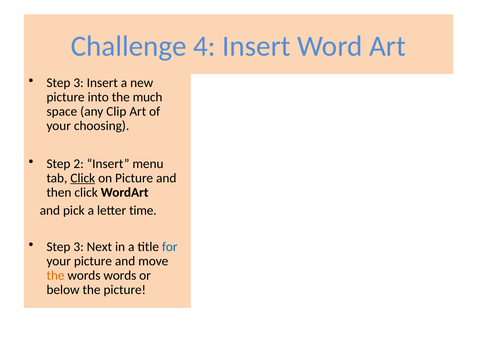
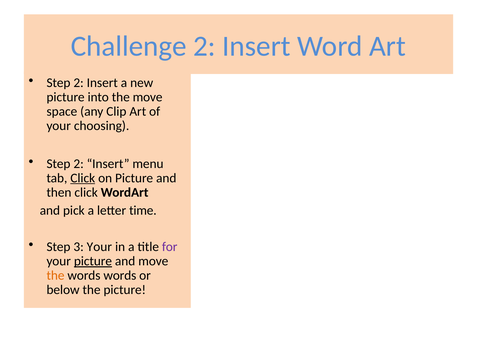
Challenge 4: 4 -> 2 (204, 46)
3: 3 -> 2 (79, 83)
the much: much -> move (148, 97)
3 Next: Next -> Your (99, 247)
for colour: blue -> purple (170, 247)
picture underline: none -> present (93, 261)
